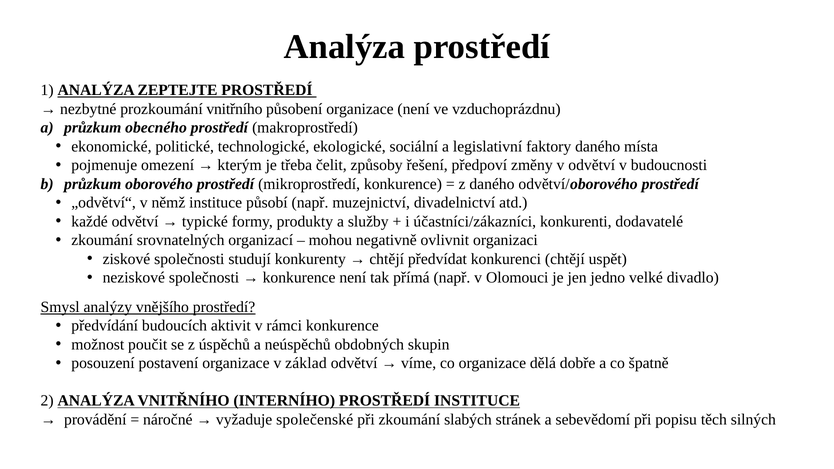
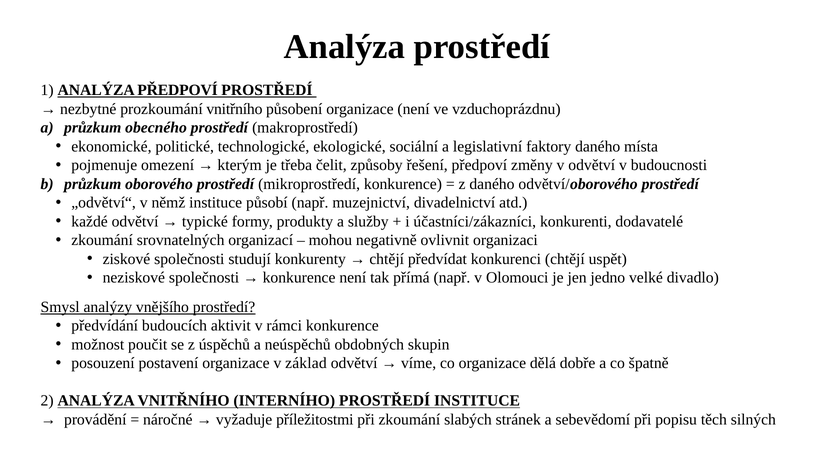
ANALÝZA ZEPTEJTE: ZEPTEJTE -> PŘEDPOVÍ (178, 90)
společenské: společenské -> příležitostmi (315, 420)
